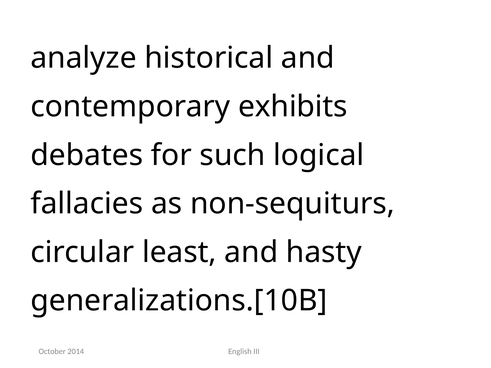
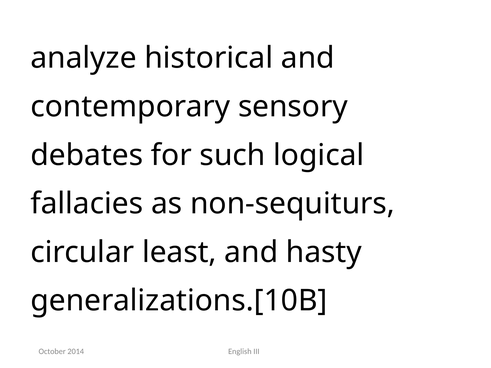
exhibits: exhibits -> sensory (293, 107)
